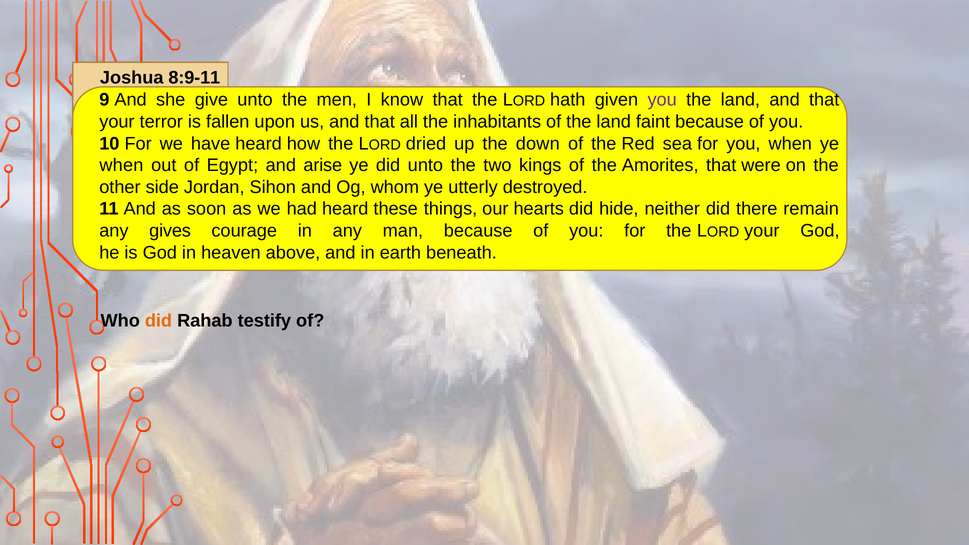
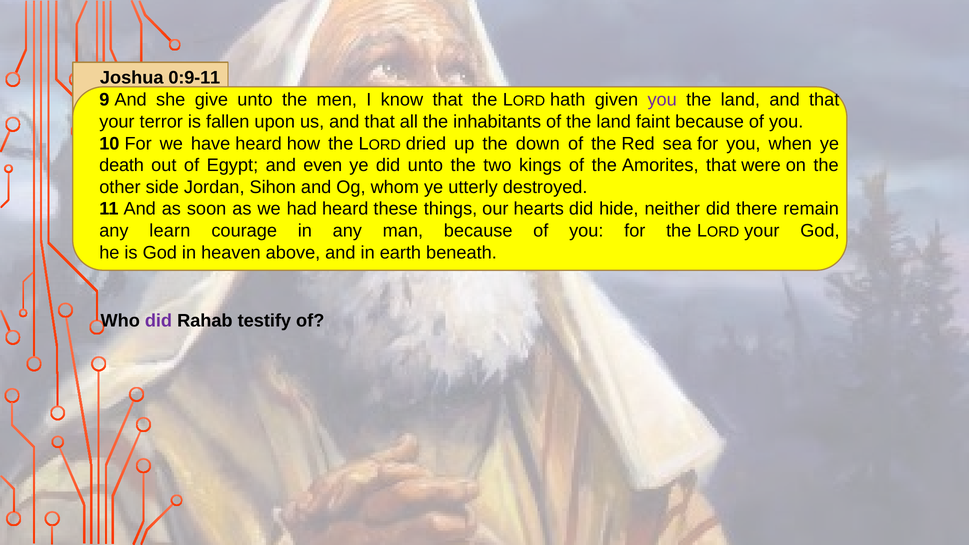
8:9-11: 8:9-11 -> 0:9-11 (194, 78)
when: when -> death (122, 165)
arise: arise -> even (323, 165)
gives: gives -> learn (170, 231)
did colour: orange -> purple (158, 321)
